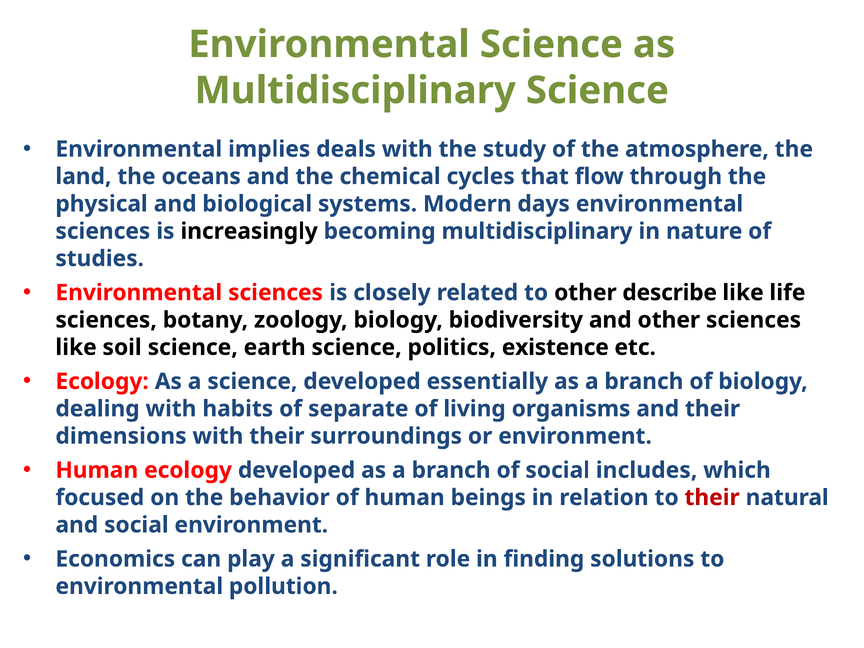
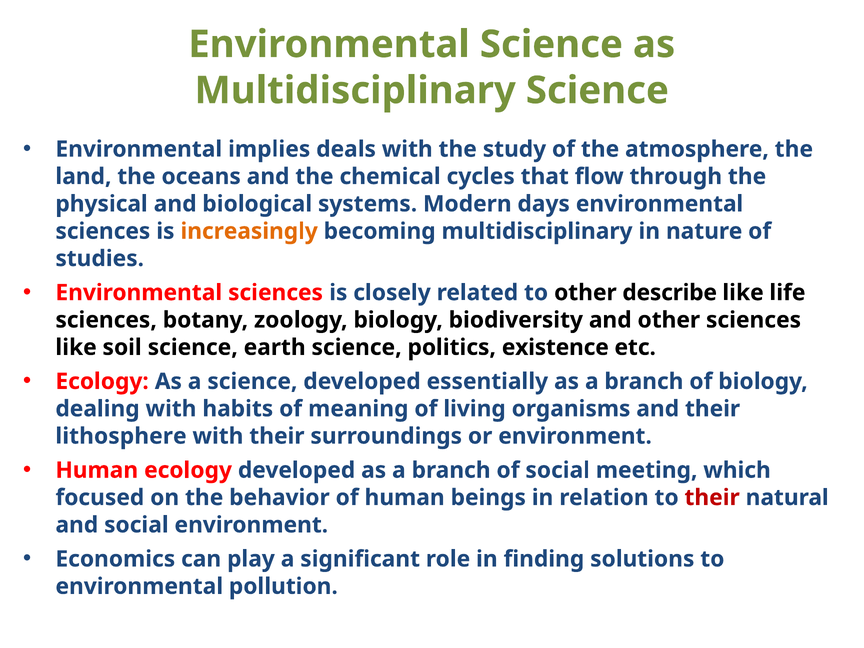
increasingly colour: black -> orange (249, 231)
separate: separate -> meaning (358, 409)
dimensions: dimensions -> lithosphere (121, 436)
includes: includes -> meeting (647, 470)
